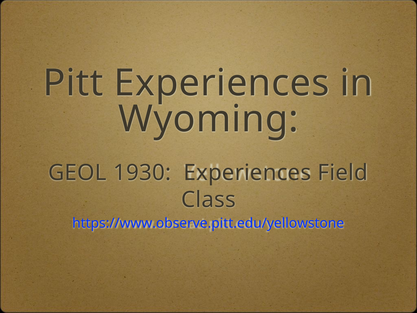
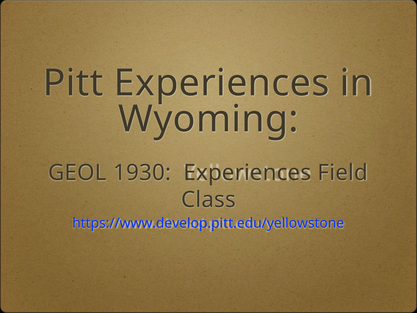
https://www.observe.pitt.edu/yellowstone: https://www.observe.pitt.edu/yellowstone -> https://www.develop.pitt.edu/yellowstone (208, 223)
